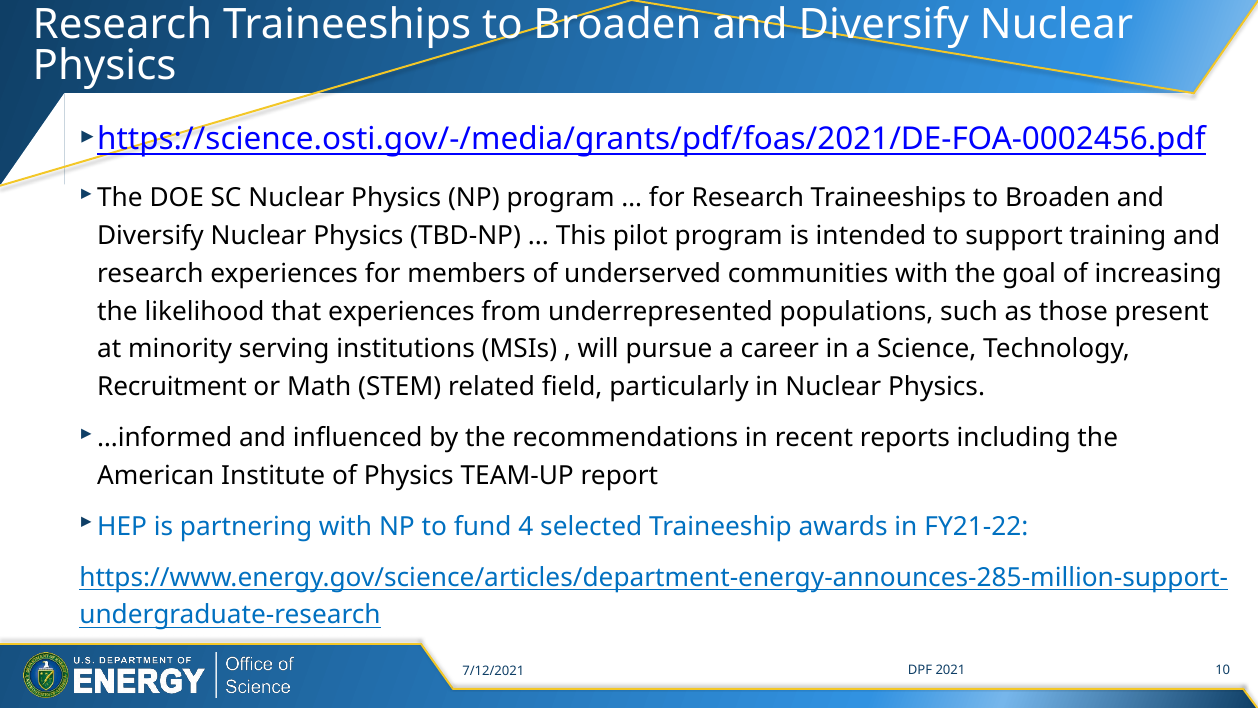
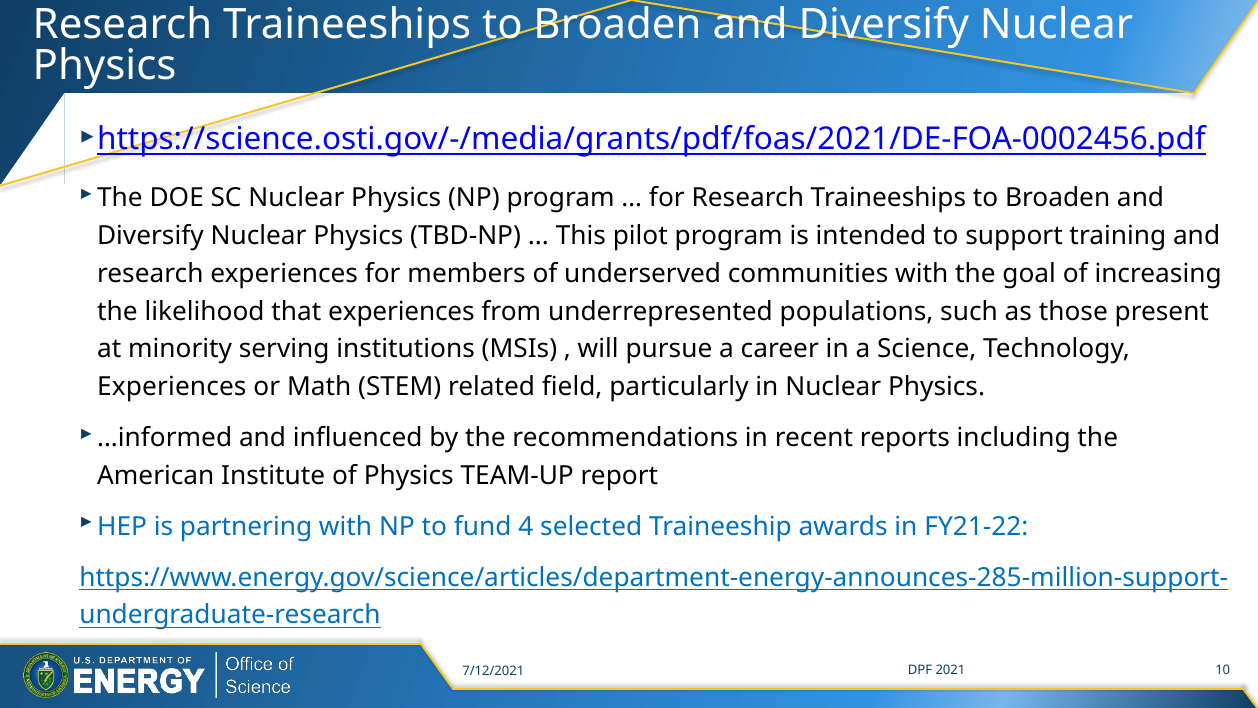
Recruitment: Recruitment -> Experiences (172, 387)
